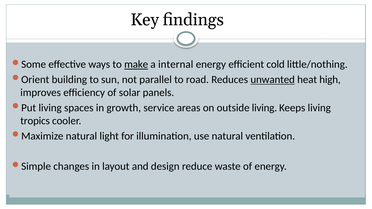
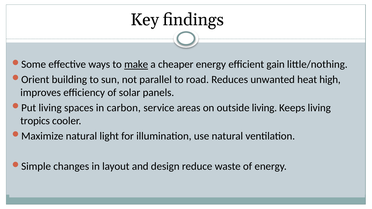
internal: internal -> cheaper (176, 64)
cold: cold -> gain (276, 64)
unwanted underline: present -> none (273, 80)
growth: growth -> carbon (124, 108)
